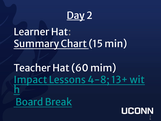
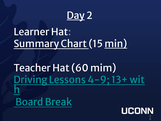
min underline: none -> present (116, 44)
Impact: Impact -> Driving (31, 80)
4-8: 4-8 -> 4-9 (99, 80)
